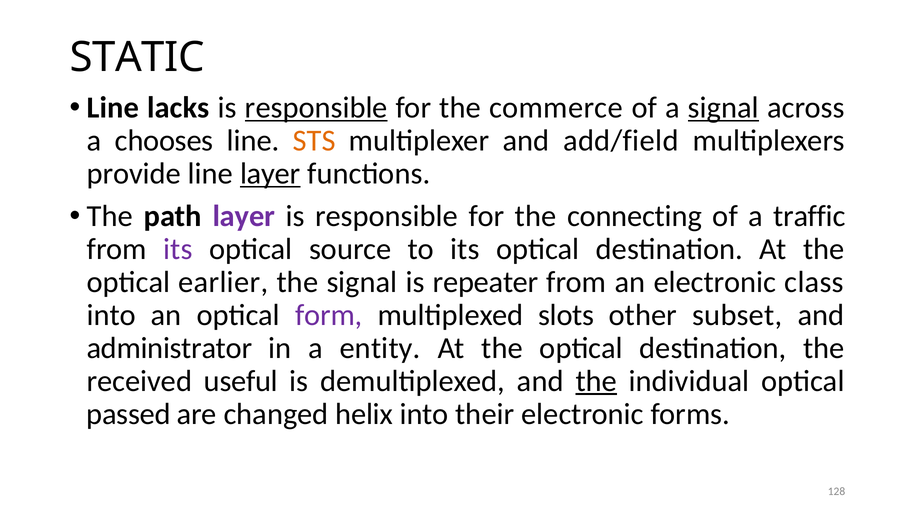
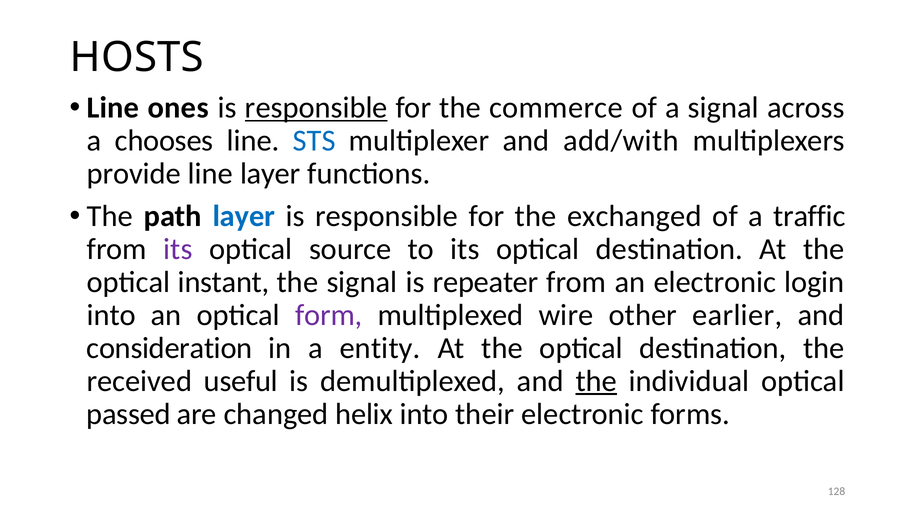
STATIC: STATIC -> HOSTS (137, 57)
lacks: lacks -> ones (178, 108)
signal underline: present -> none (723, 108)
STS colour: orange -> blue (314, 141)
add/field: add/field -> add/with (621, 141)
layer underline: present -> none (270, 173)
layer colour: purple -> blue (244, 216)
connecting: connecting -> exchanged (634, 216)
earlier: earlier -> instant (224, 282)
class: class -> login (814, 282)
slots: slots -> wire (566, 315)
subset: subset -> earlier (737, 315)
administrator: administrator -> consideration (169, 348)
